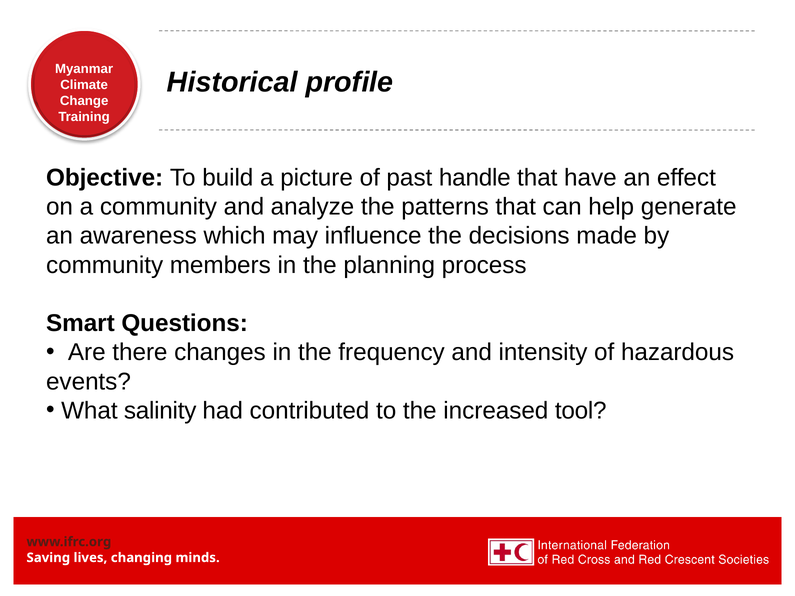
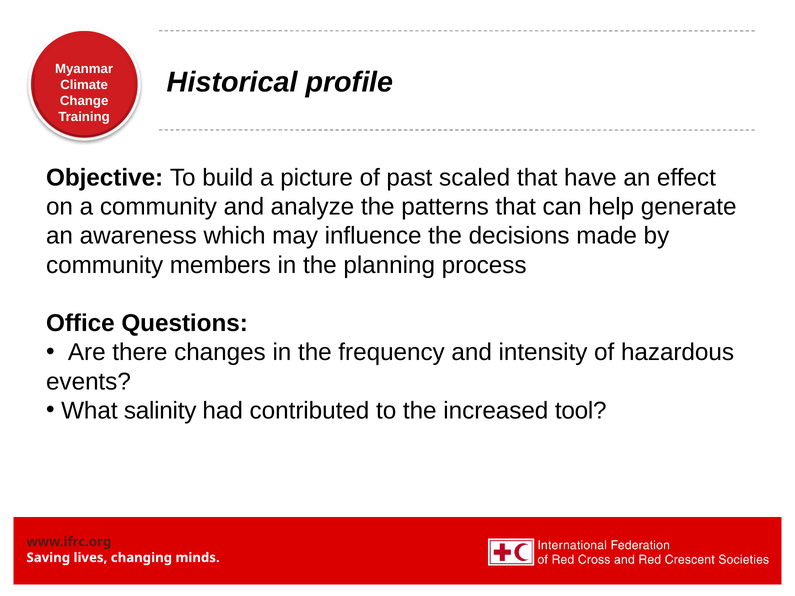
handle: handle -> scaled (475, 178)
Smart: Smart -> Office (80, 323)
